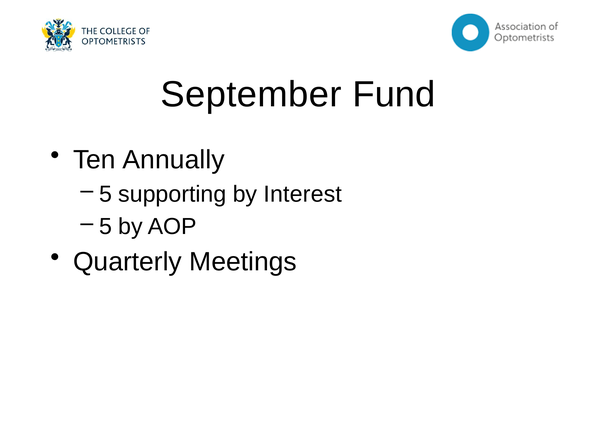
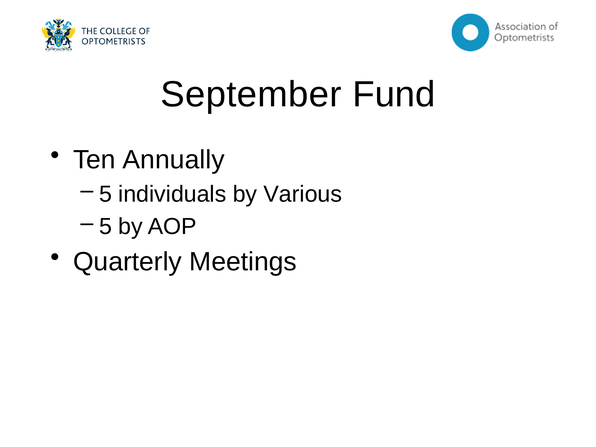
supporting: supporting -> individuals (172, 194)
Interest: Interest -> Various (303, 194)
